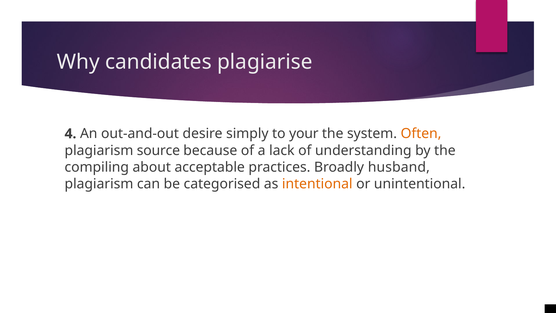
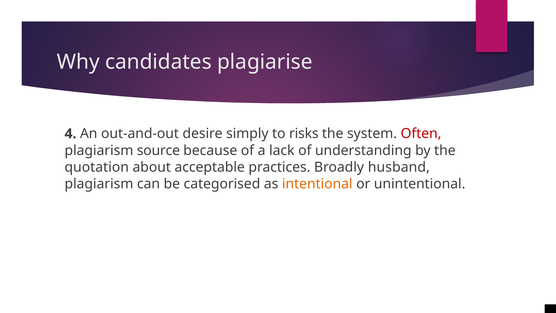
your: your -> risks (304, 134)
Often colour: orange -> red (421, 134)
compiling: compiling -> quotation (97, 167)
